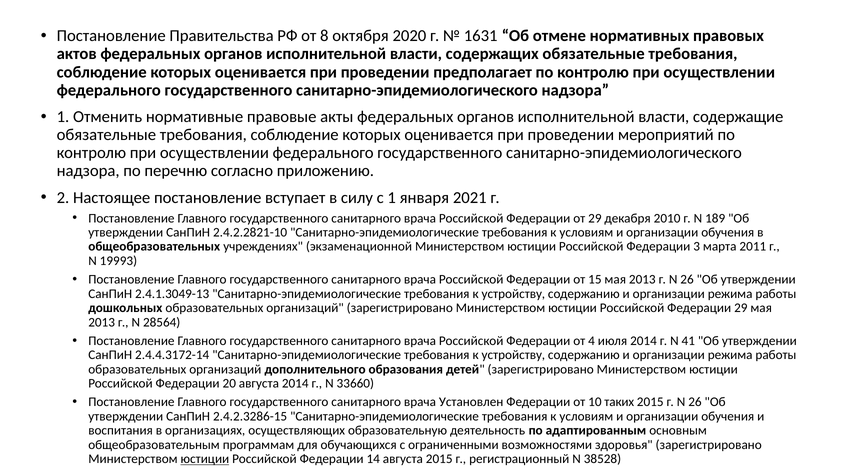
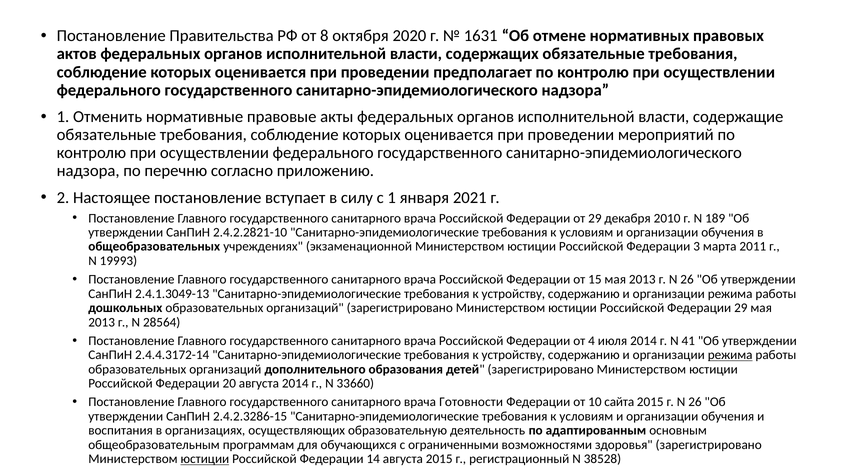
режима underline: none -> present (730, 356)
Установлен: Установлен -> Готовности (471, 403)
таких: таких -> сайта (619, 403)
